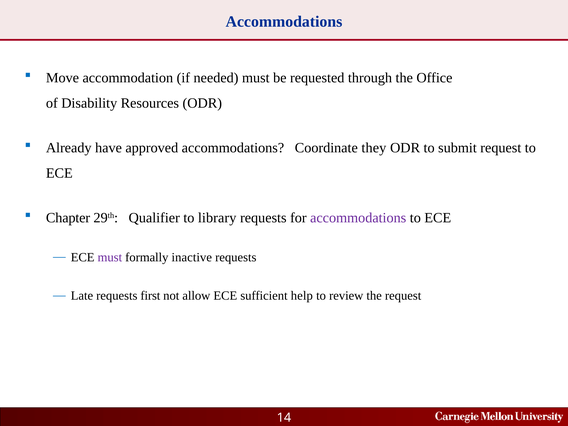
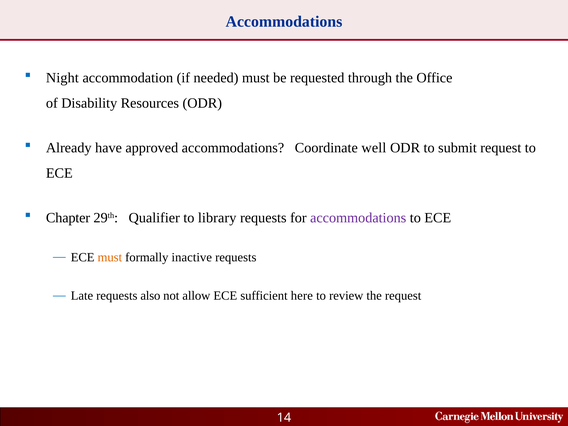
Move: Move -> Night (62, 78)
they: they -> well (374, 148)
must colour: purple -> orange (110, 257)
first: first -> also (150, 296)
help: help -> here (302, 296)
